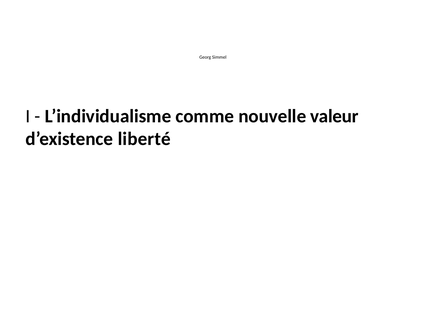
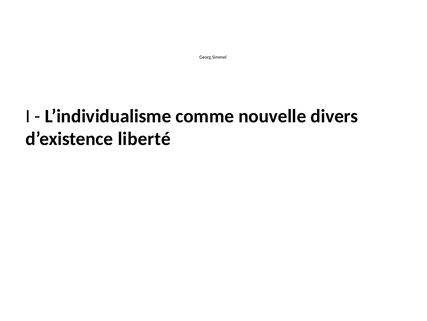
valeur: valeur -> divers (334, 116)
